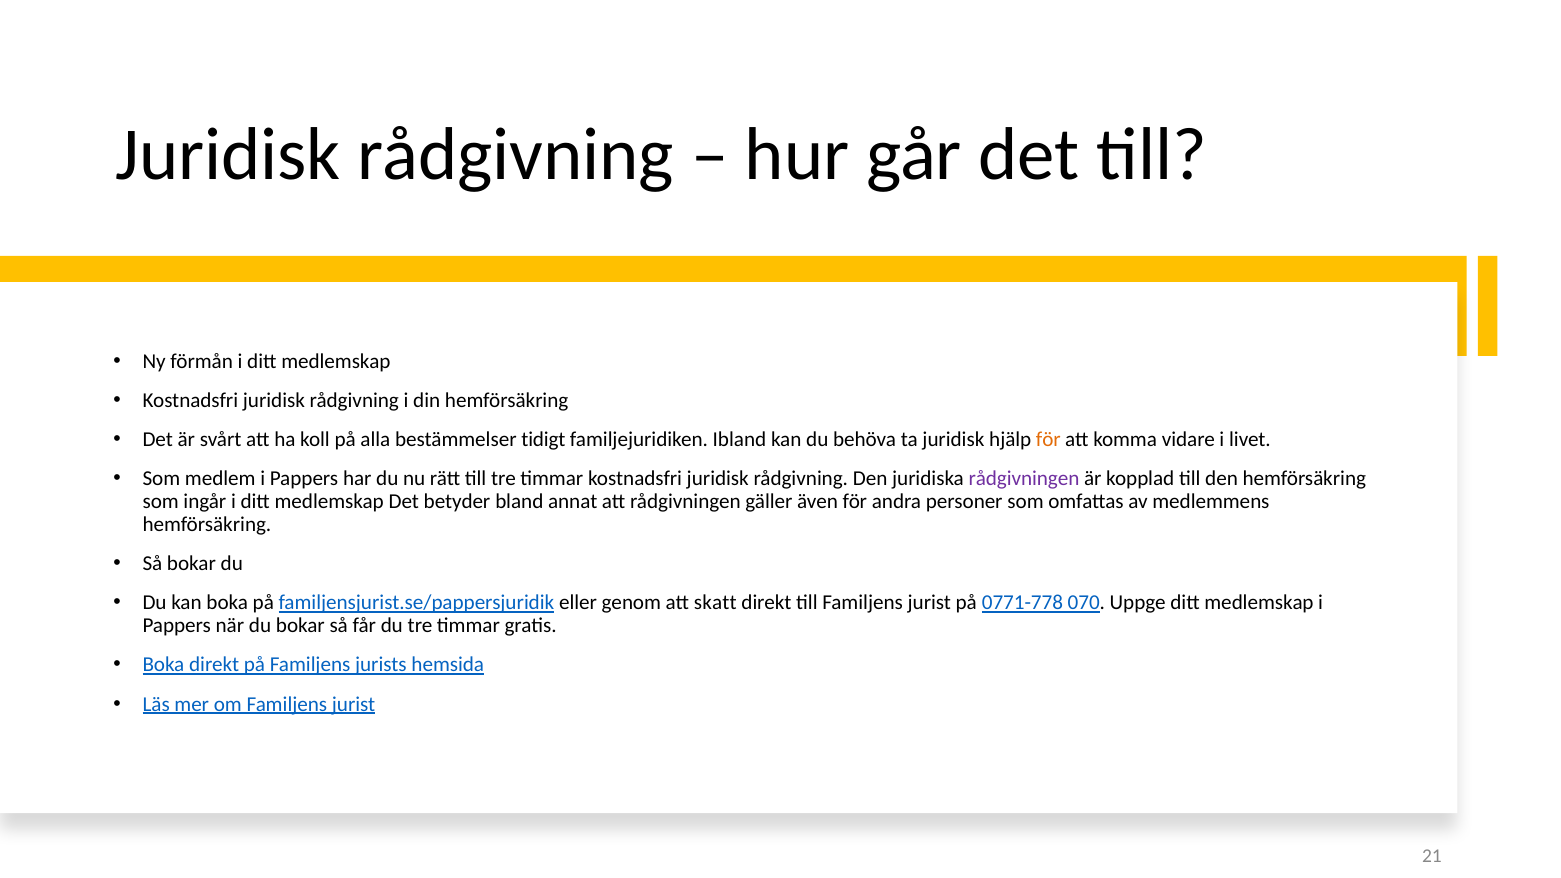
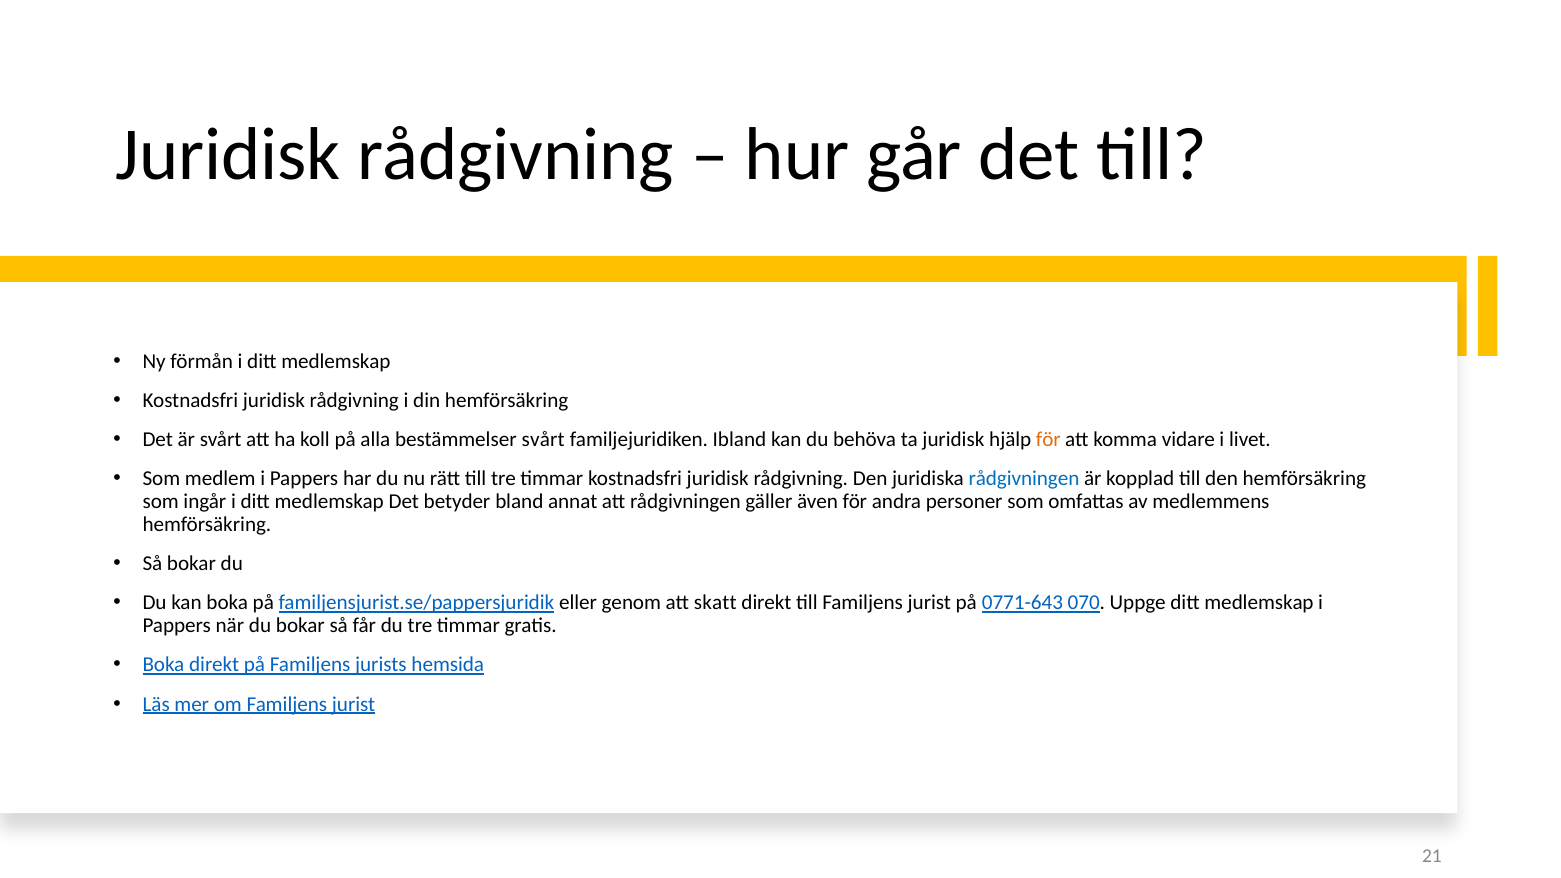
bestämmelser tidigt: tidigt -> svårt (543, 440)
rådgivningen colour: purple -> blue (1024, 479)
0771-778: 0771-778 -> 0771-643 (1022, 603)
